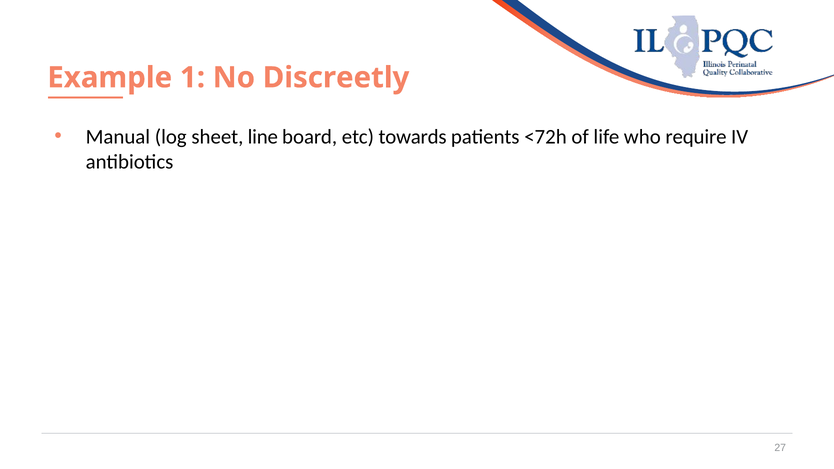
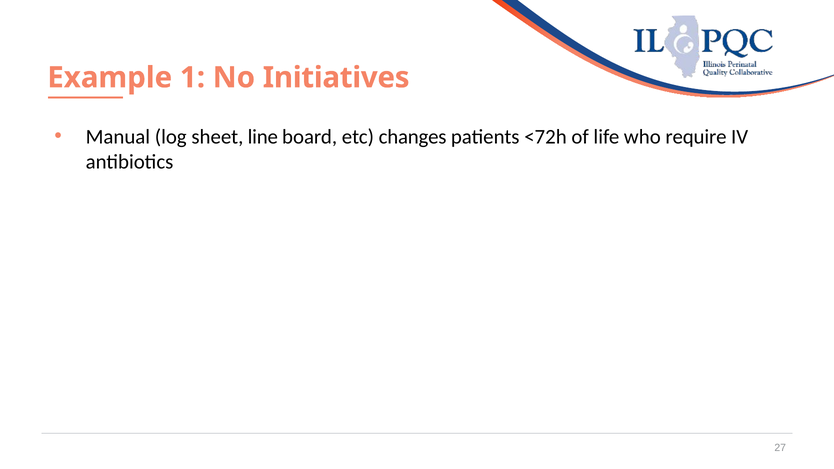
Discreetly: Discreetly -> Initiatives (336, 78)
towards: towards -> changes (413, 137)
